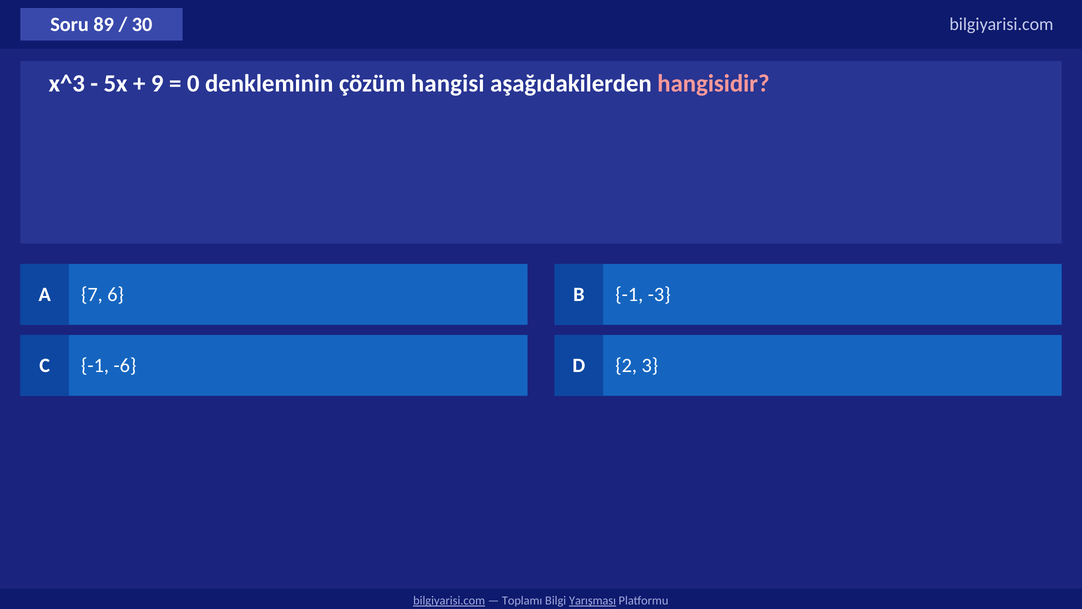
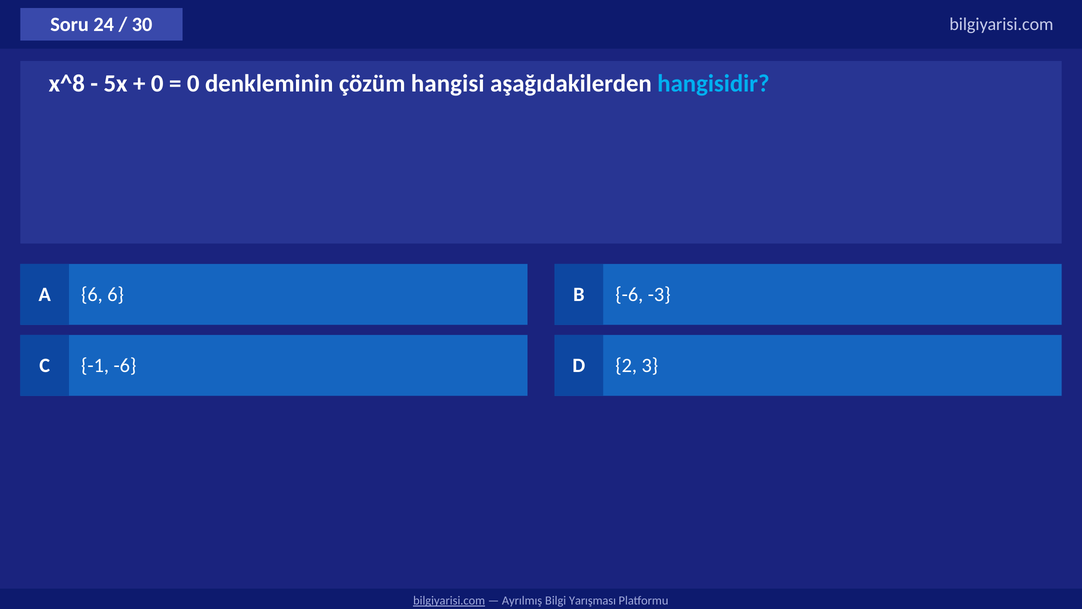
89: 89 -> 24 (104, 25)
x^3: x^3 -> x^8 (67, 83)
9: 9 -> 0 (157, 83)
hangisidir colour: pink -> light blue (713, 83)
A 7: 7 -> 6 (92, 294)
B -1: -1 -> -6 (629, 294)
Toplamı: Toplamı -> Ayrılmış (522, 600)
Yarışması underline: present -> none (593, 600)
